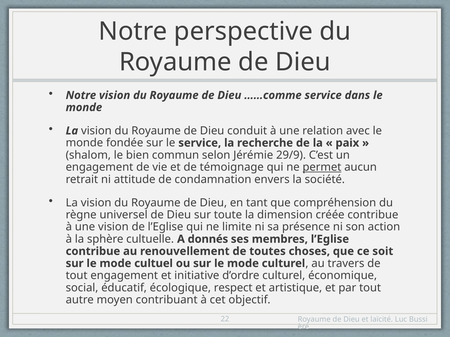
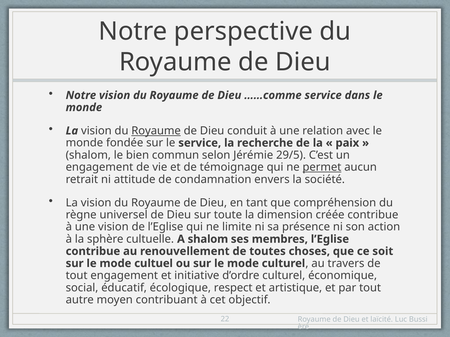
Royaume underline: none -> present (156, 131)
29/9: 29/9 -> 29/5 (291, 155)
A donnés: donnés -> shalom (208, 239)
